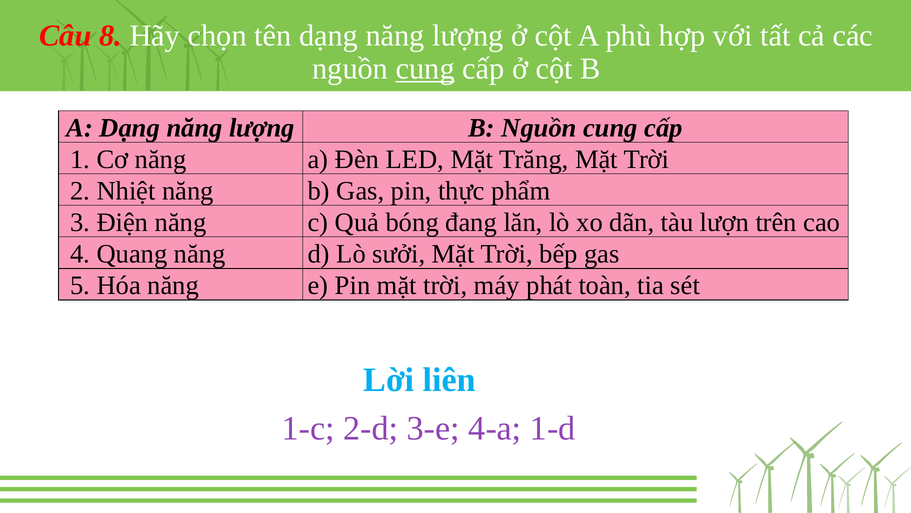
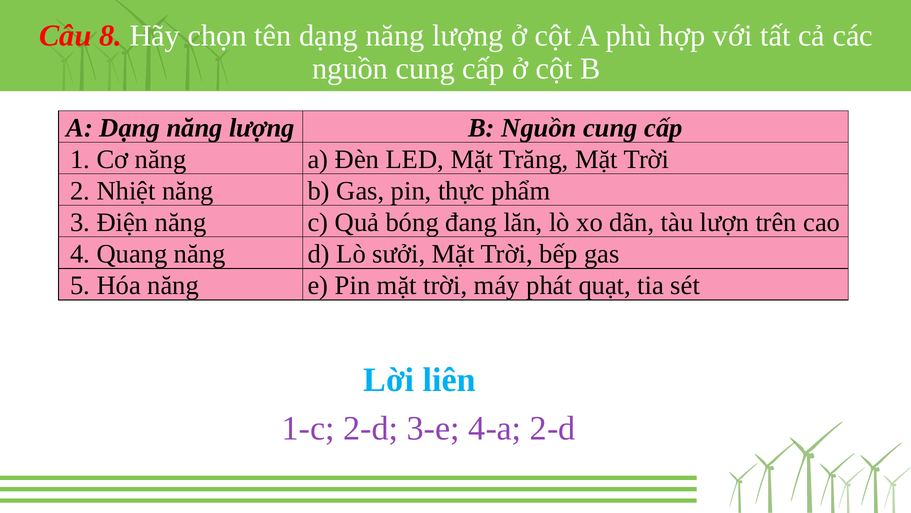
cung underline: present -> none (425, 69)
toàn: toàn -> quạt (605, 285)
4-a 1-d: 1-d -> 2-d (553, 428)
